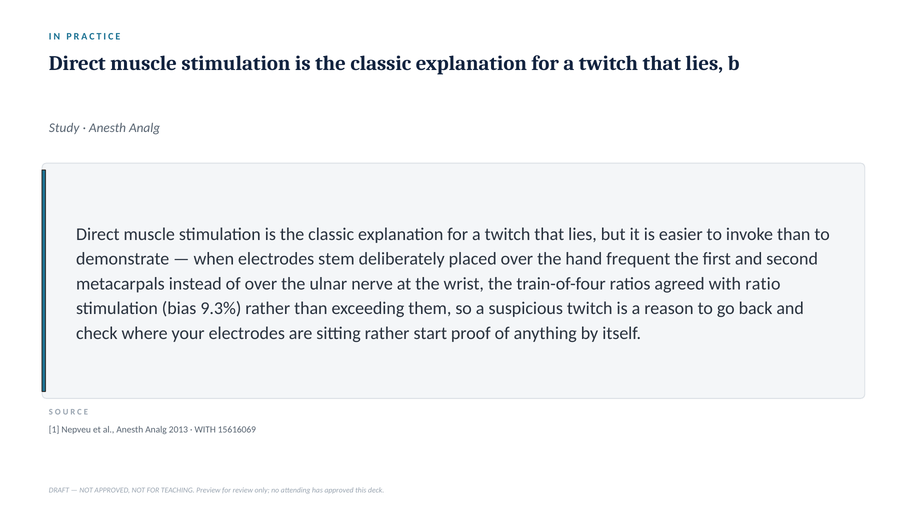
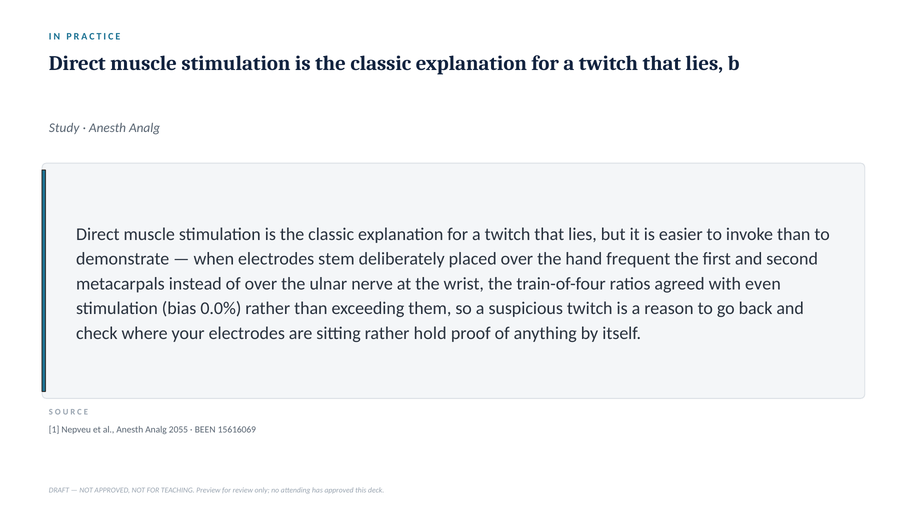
ratio: ratio -> even (763, 284)
9.3%: 9.3% -> 0.0% (221, 309)
start: start -> hold (430, 333)
2013: 2013 -> 2055 (178, 430)
WITH: WITH -> BEEN (205, 430)
